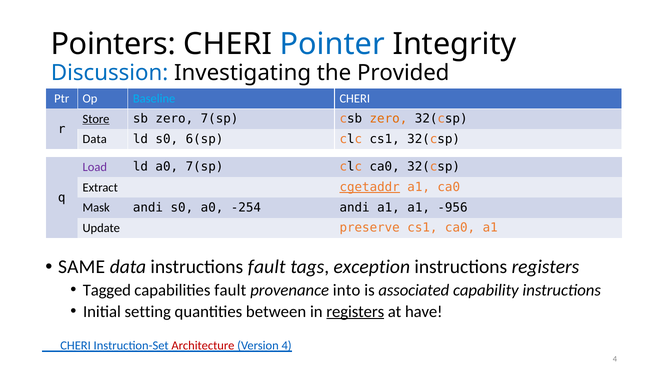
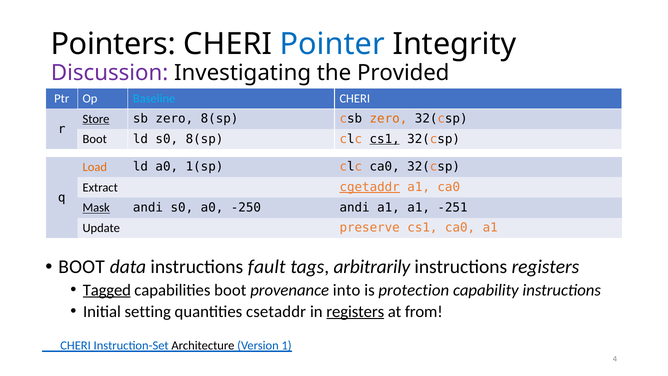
Discussion colour: blue -> purple (110, 73)
zero 7(sp: 7(sp -> 8(sp (220, 118)
Data: Data -> Boot (95, 139)
s0 6(sp: 6(sp -> 8(sp (204, 139)
cs1 underline: none -> present (385, 139)
Load colour: purple -> orange (95, 167)
a0 7(sp: 7(sp -> 1(sp (204, 167)
Mask underline: none -> present (96, 208)
-254: -254 -> -250 (246, 207)
-956: -956 -> -251 (452, 207)
SAME: SAME -> BOOT (82, 267)
exception: exception -> arbitrarily (372, 267)
Tagged underline: none -> present (107, 290)
capabilities fault: fault -> boot (230, 290)
associated: associated -> protection (414, 290)
between: between -> csetaddr (276, 311)
have: have -> from (424, 311)
Architecture colour: red -> black (203, 345)
Version 4: 4 -> 1 (287, 345)
